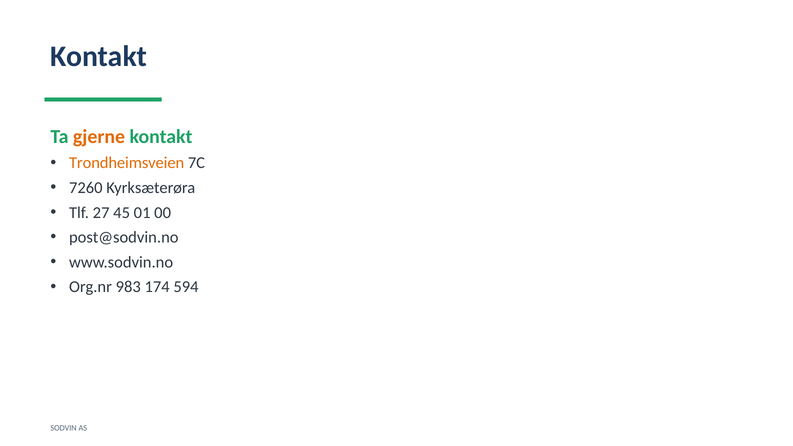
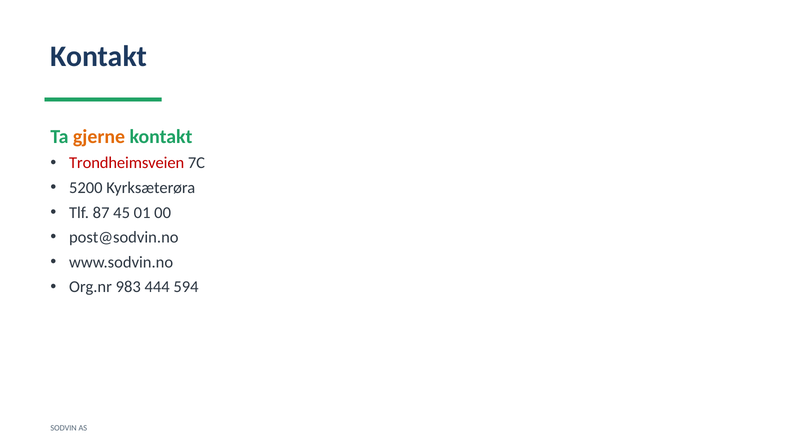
Trondheimsveien colour: orange -> red (127, 163)
7260: 7260 -> 5200 (86, 188)
27: 27 -> 87 (101, 213)
174: 174 -> 444 (157, 287)
